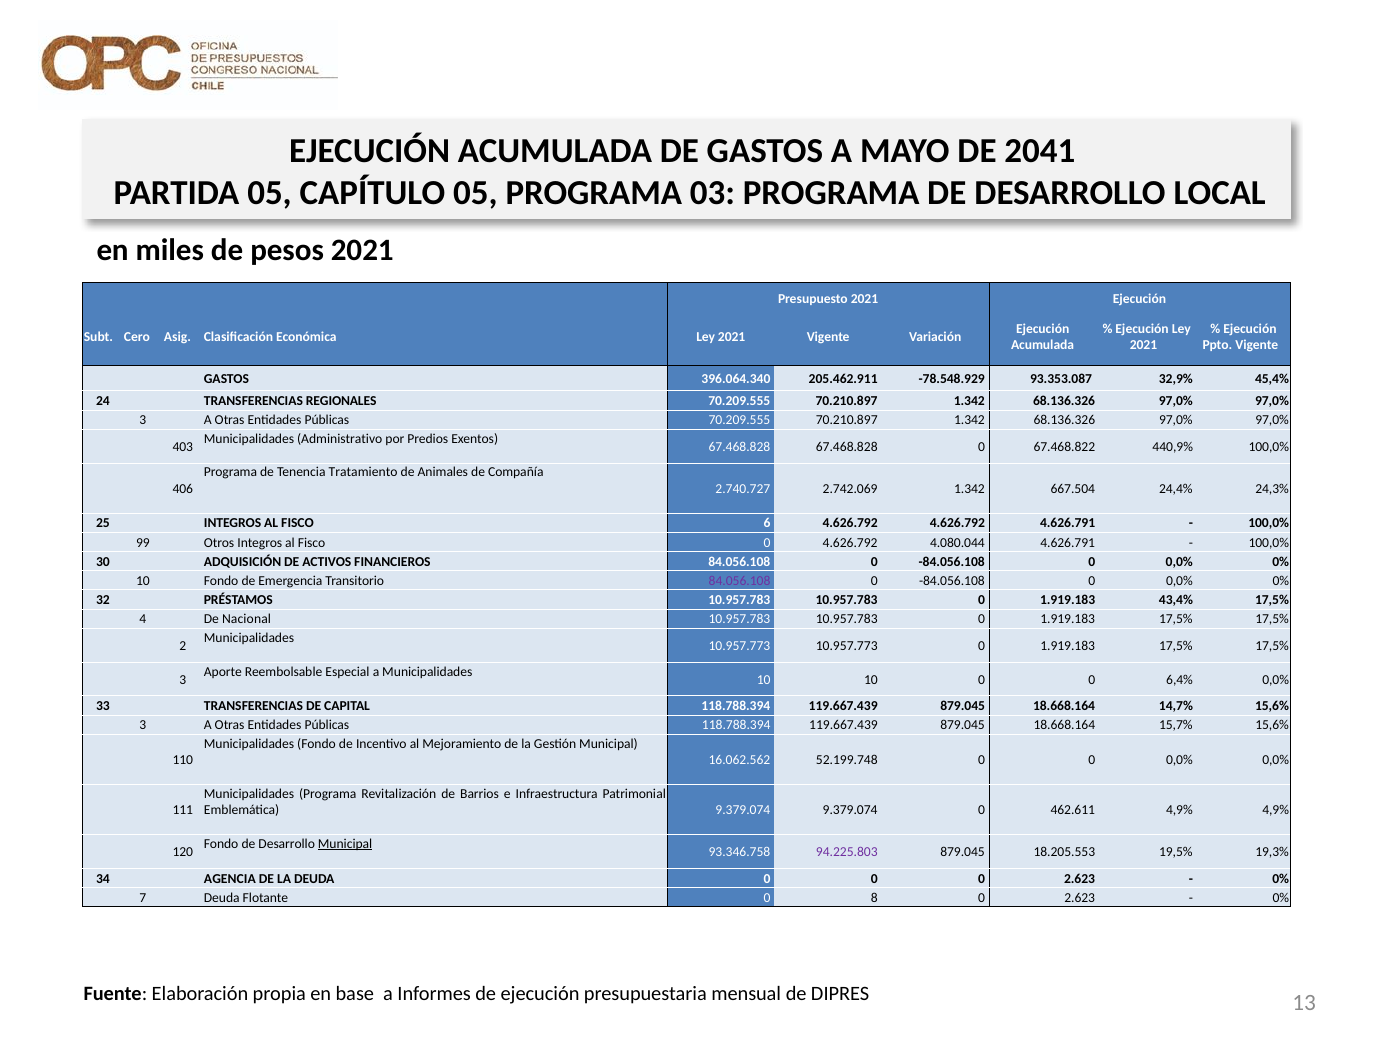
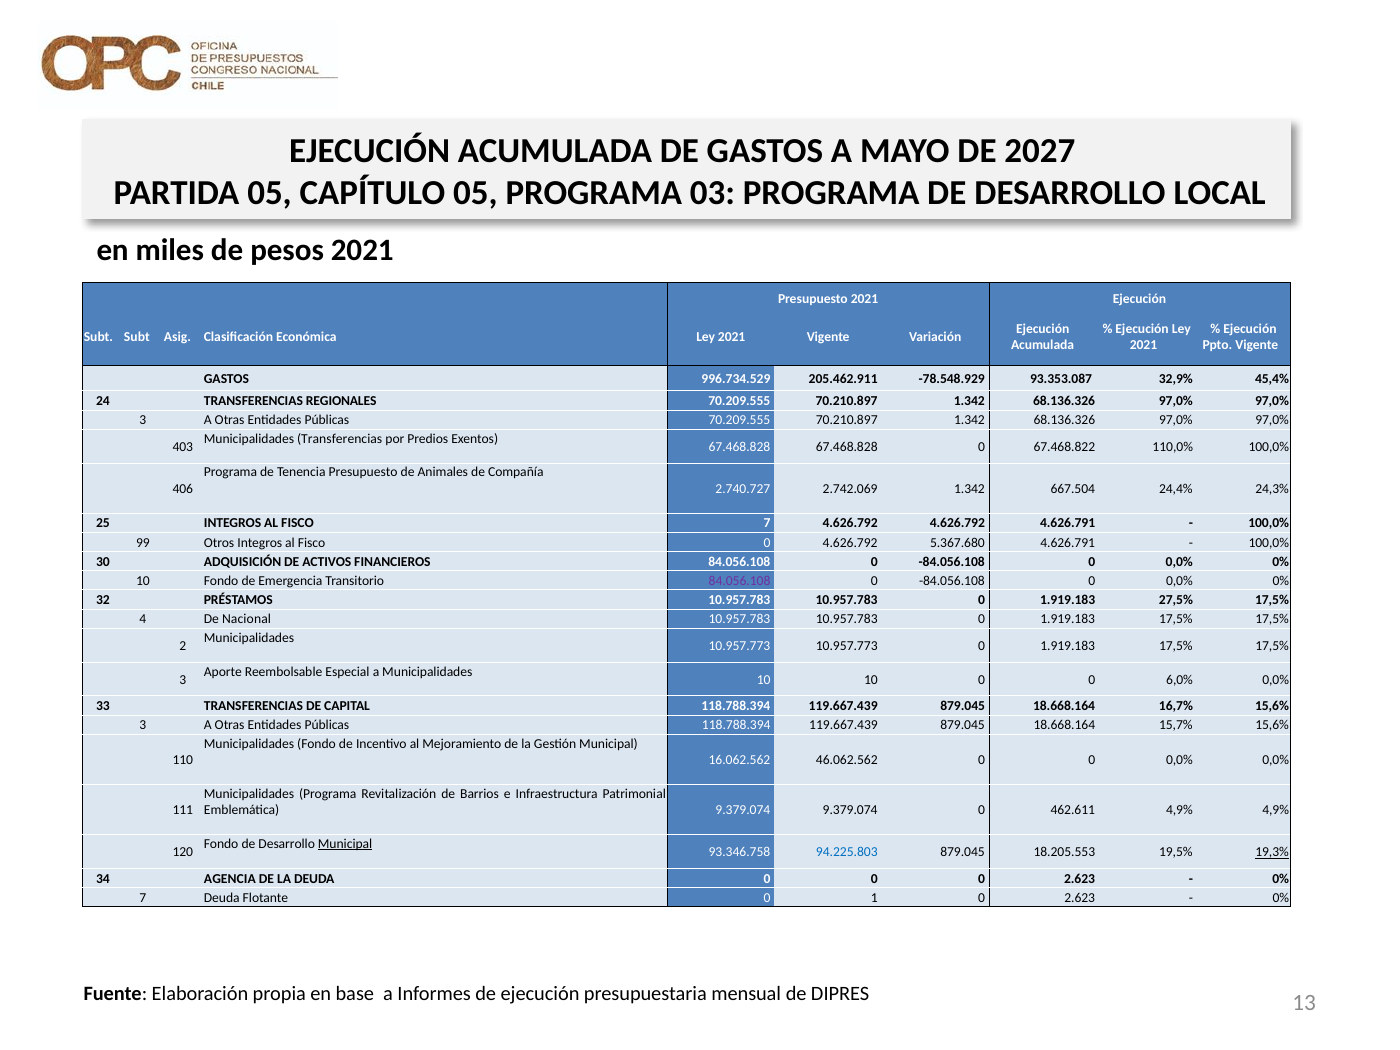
2041: 2041 -> 2027 (1040, 151)
Subt Cero: Cero -> Subt (137, 337)
396.064.340: 396.064.340 -> 996.734.529 (736, 379)
Municipalidades Administrativo: Administrativo -> Transferencias (340, 439)
440,9%: 440,9% -> 110,0% (1173, 447)
Tenencia Tratamiento: Tratamiento -> Presupuesto (363, 472)
FISCO 6: 6 -> 7 (767, 523)
4.080.044: 4.080.044 -> 5.367.680 (957, 543)
43,4%: 43,4% -> 27,5% (1176, 600)
6,4%: 6,4% -> 6,0% (1180, 680)
14,7%: 14,7% -> 16,7% (1176, 706)
52.199.748: 52.199.748 -> 46.062.562 (847, 760)
94.225.803 colour: purple -> blue (847, 852)
19,3% underline: none -> present (1272, 852)
8: 8 -> 1 (874, 898)
